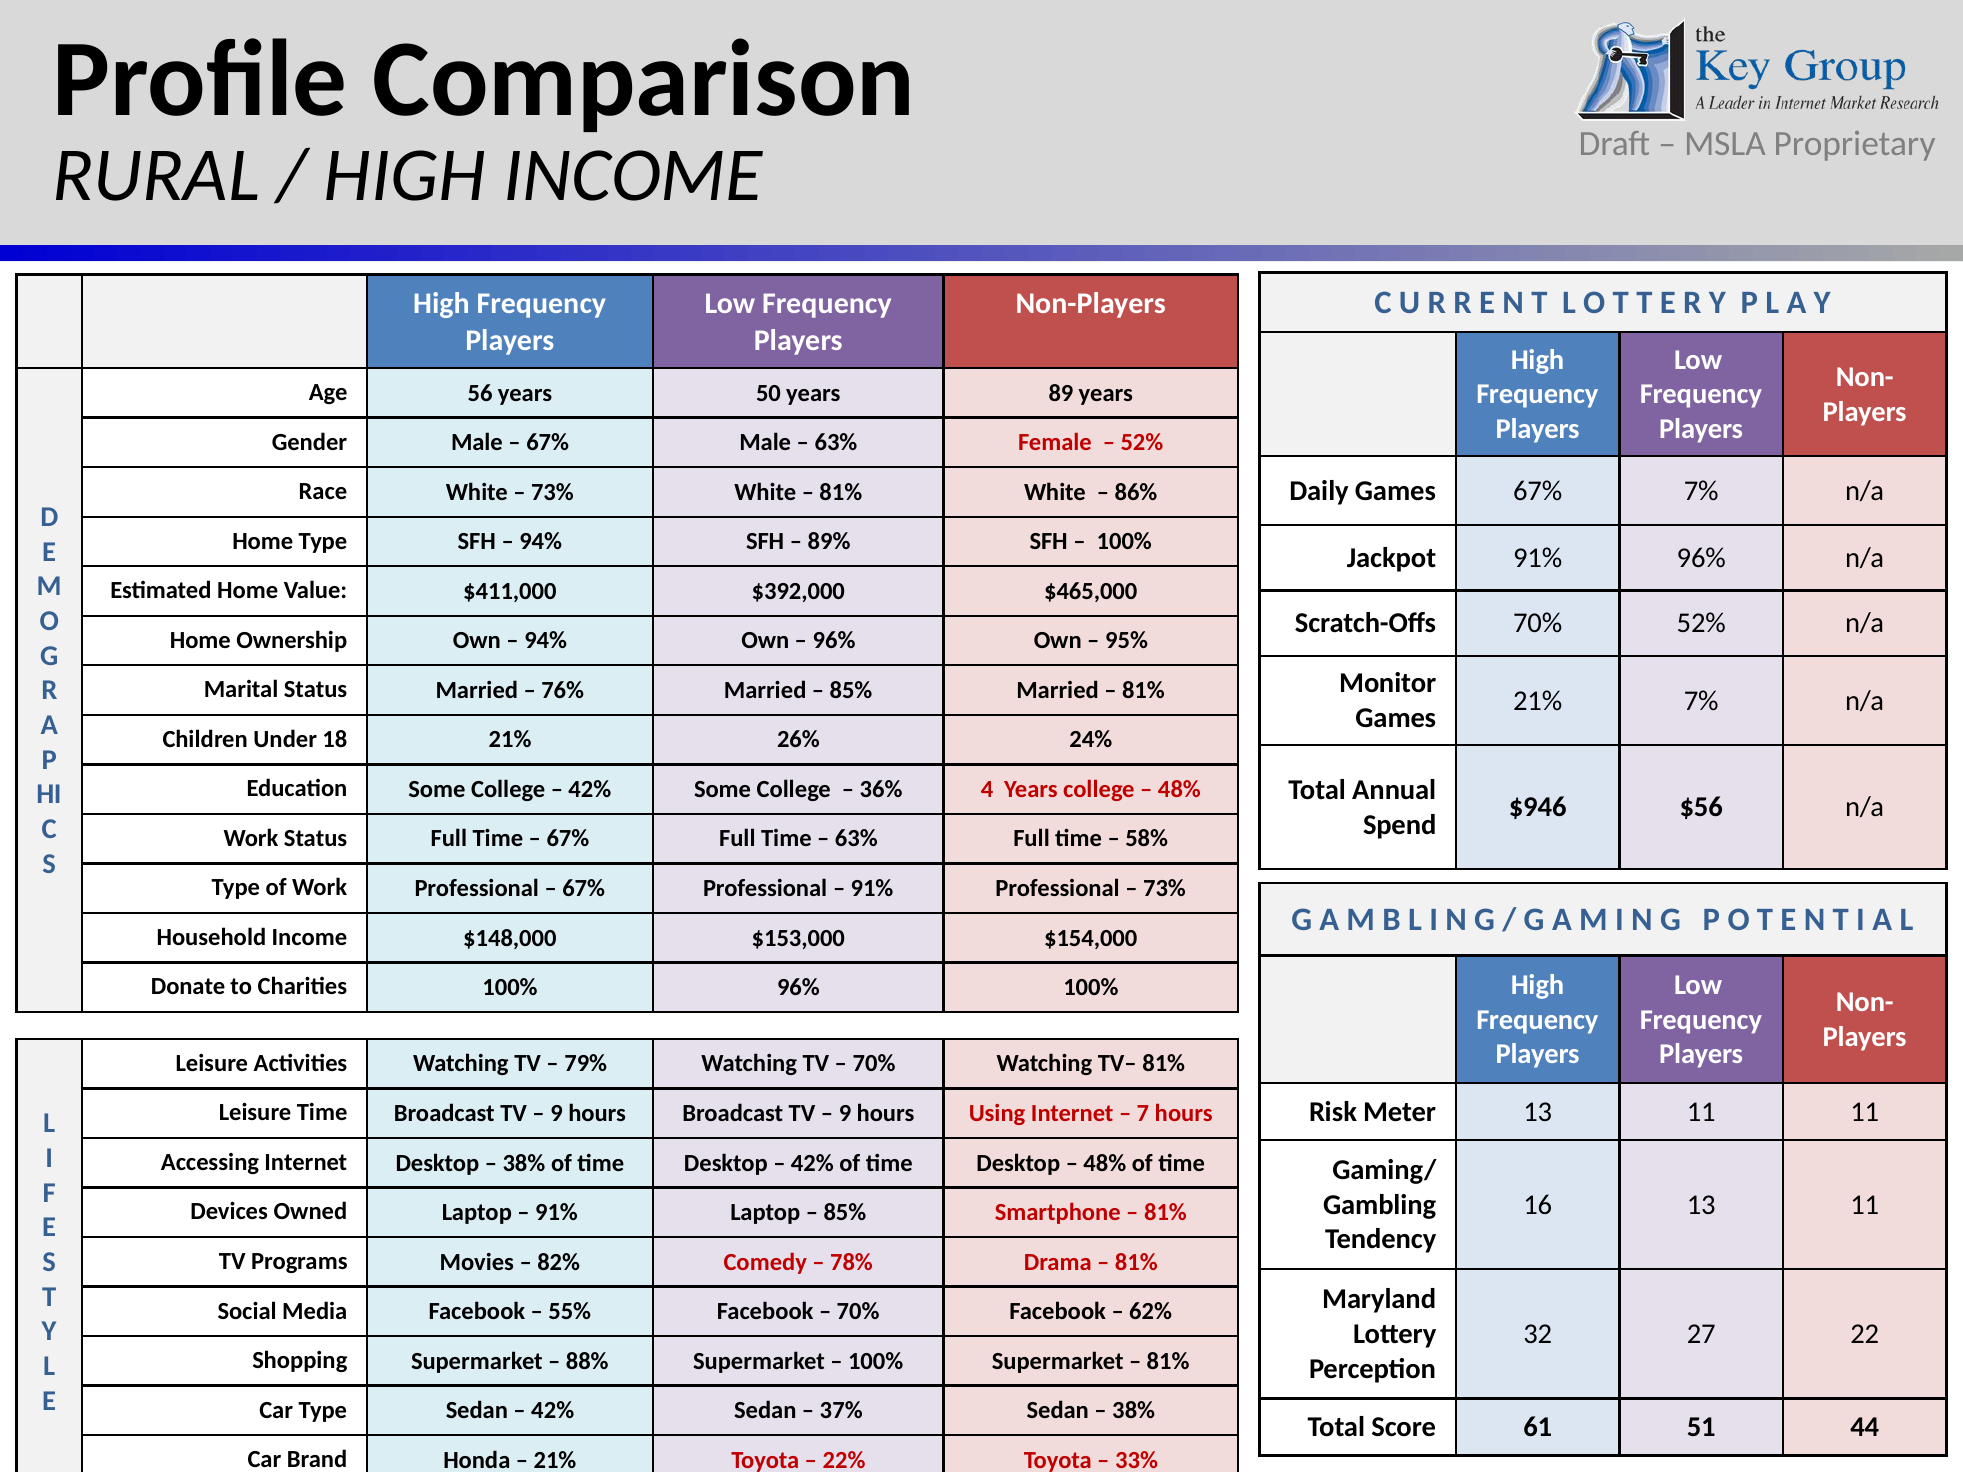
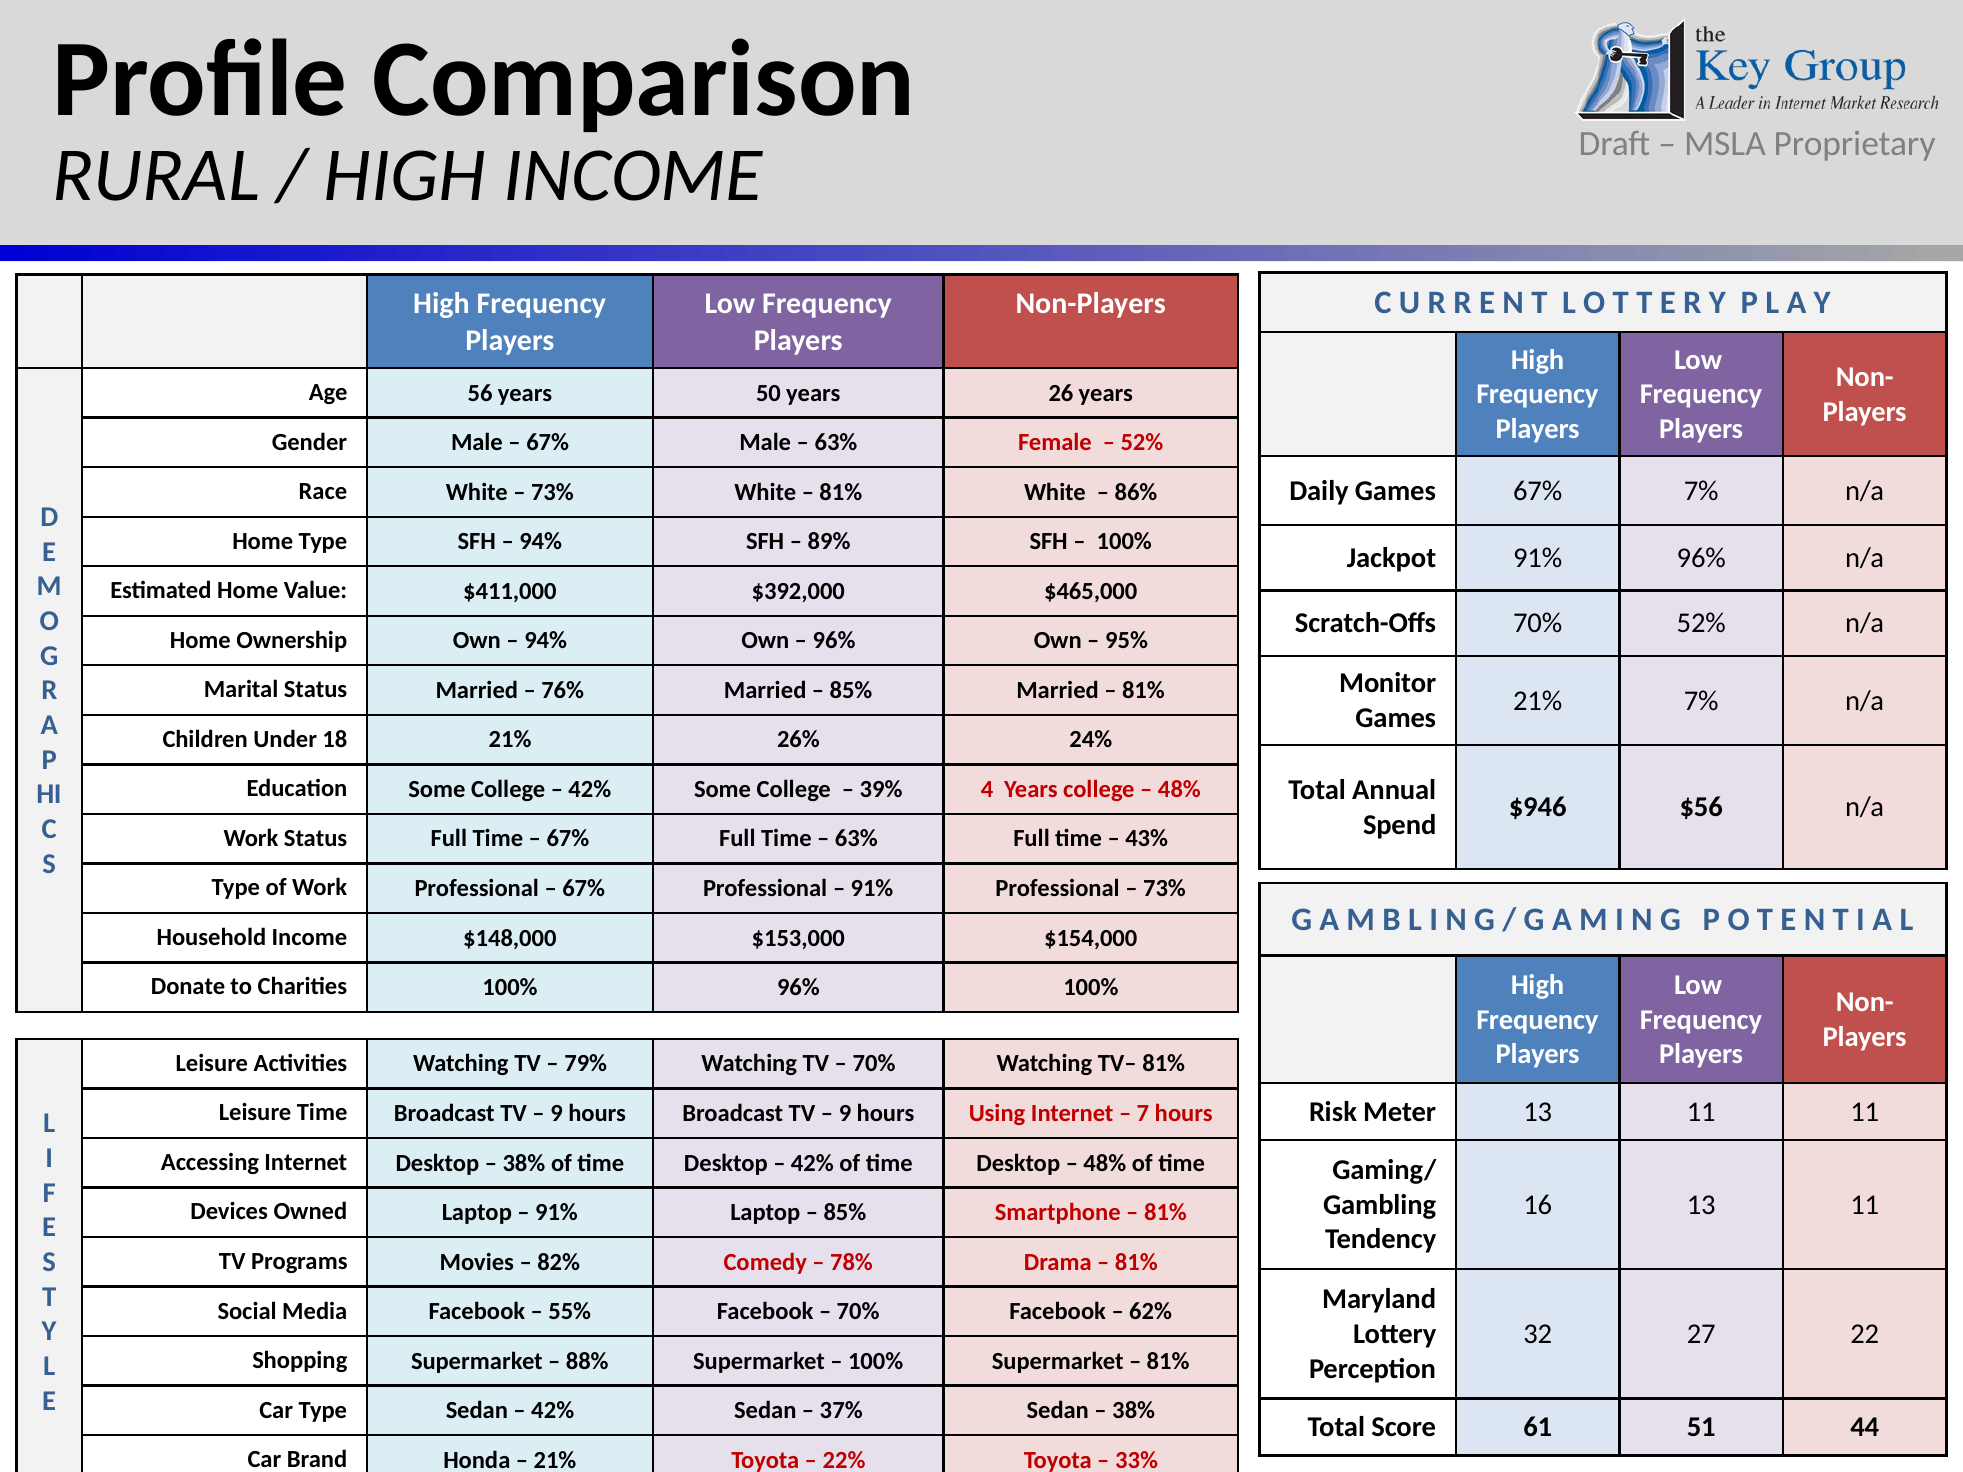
89: 89 -> 26 (1061, 393)
36%: 36% -> 39% (881, 789)
58%: 58% -> 43% (1147, 839)
